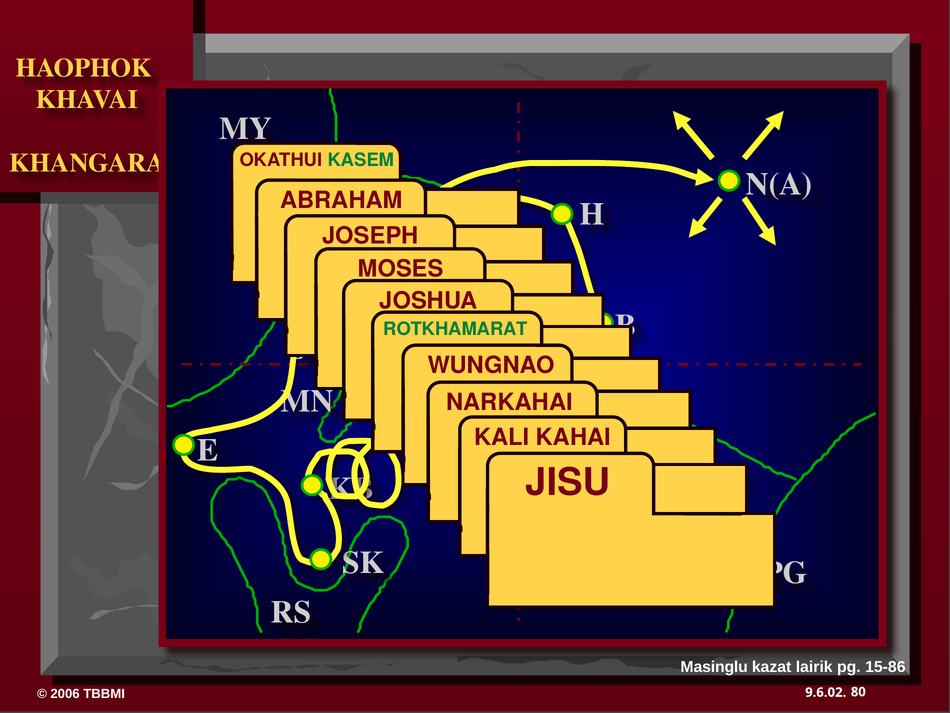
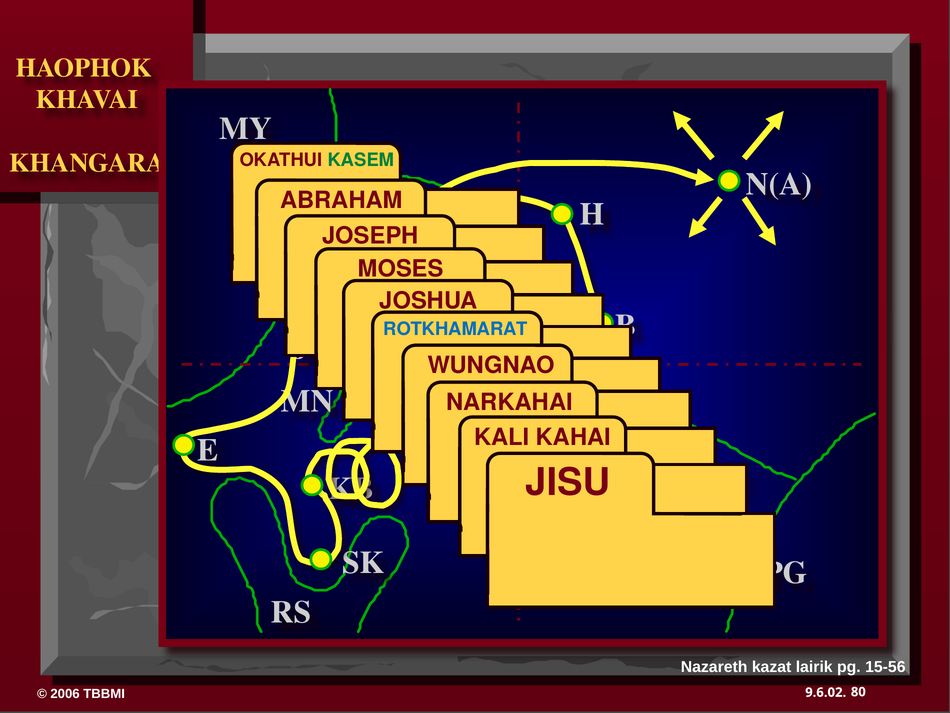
ROTKHAMARAT colour: green -> blue (456, 329)
Masinglu: Masinglu -> Nazareth (714, 667)
15-86: 15-86 -> 15-56 (885, 667)
